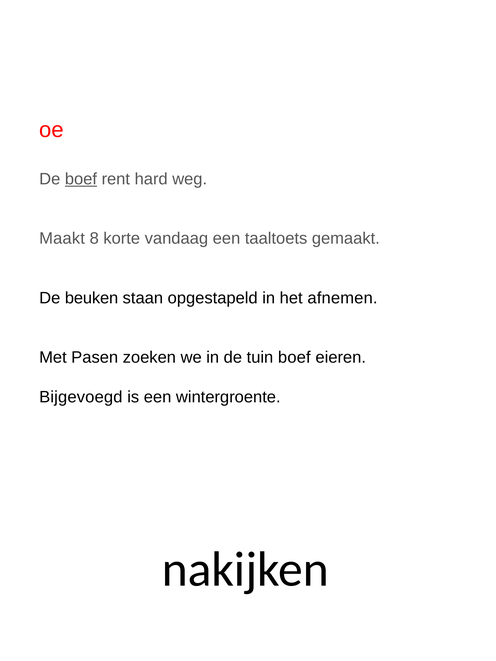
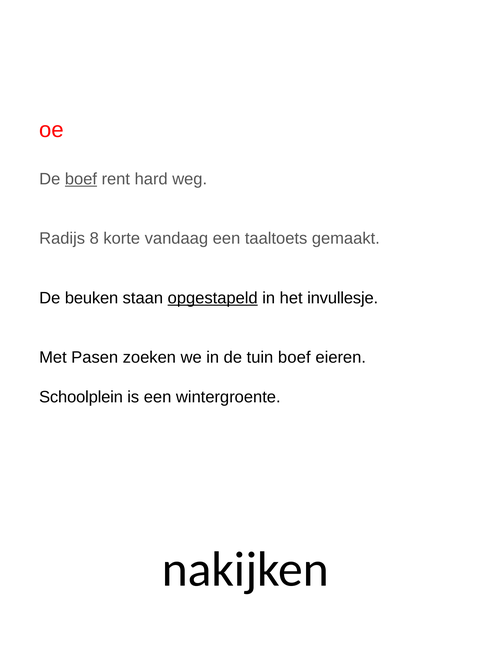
Maakt: Maakt -> Radijs (62, 239)
opgestapeld underline: none -> present (213, 298)
afnemen: afnemen -> invullesje (343, 298)
Bijgevoegd: Bijgevoegd -> Schoolplein (81, 397)
